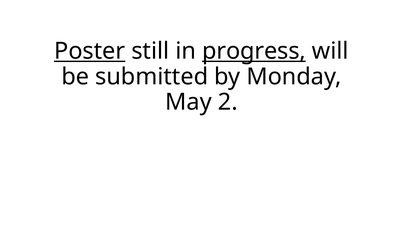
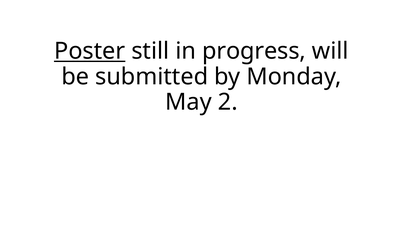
progress underline: present -> none (254, 51)
